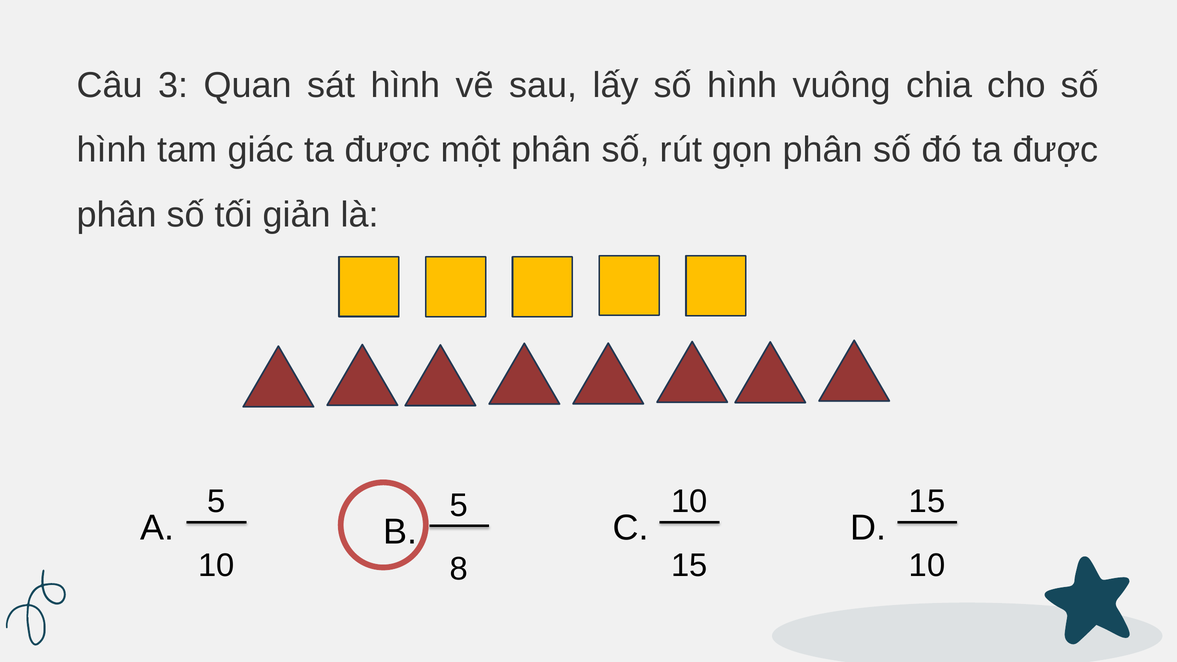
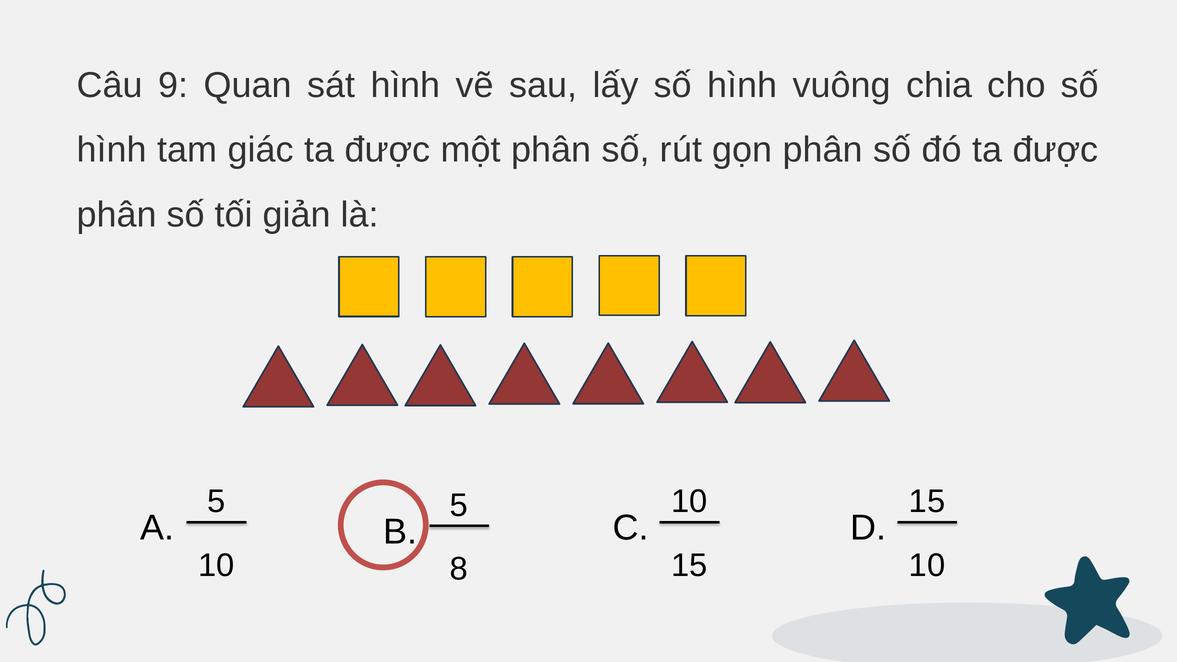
3: 3 -> 9 (173, 85)
